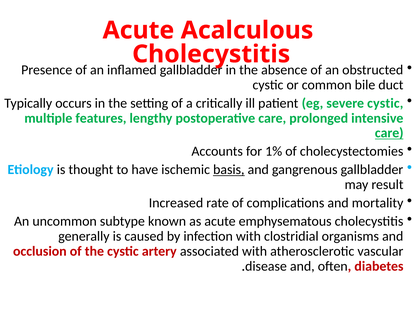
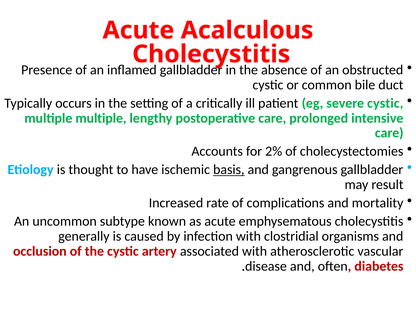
multiple features: features -> multiple (101, 118)
care underline: present -> none (389, 133)
1%: 1% -> 2% (274, 151)
